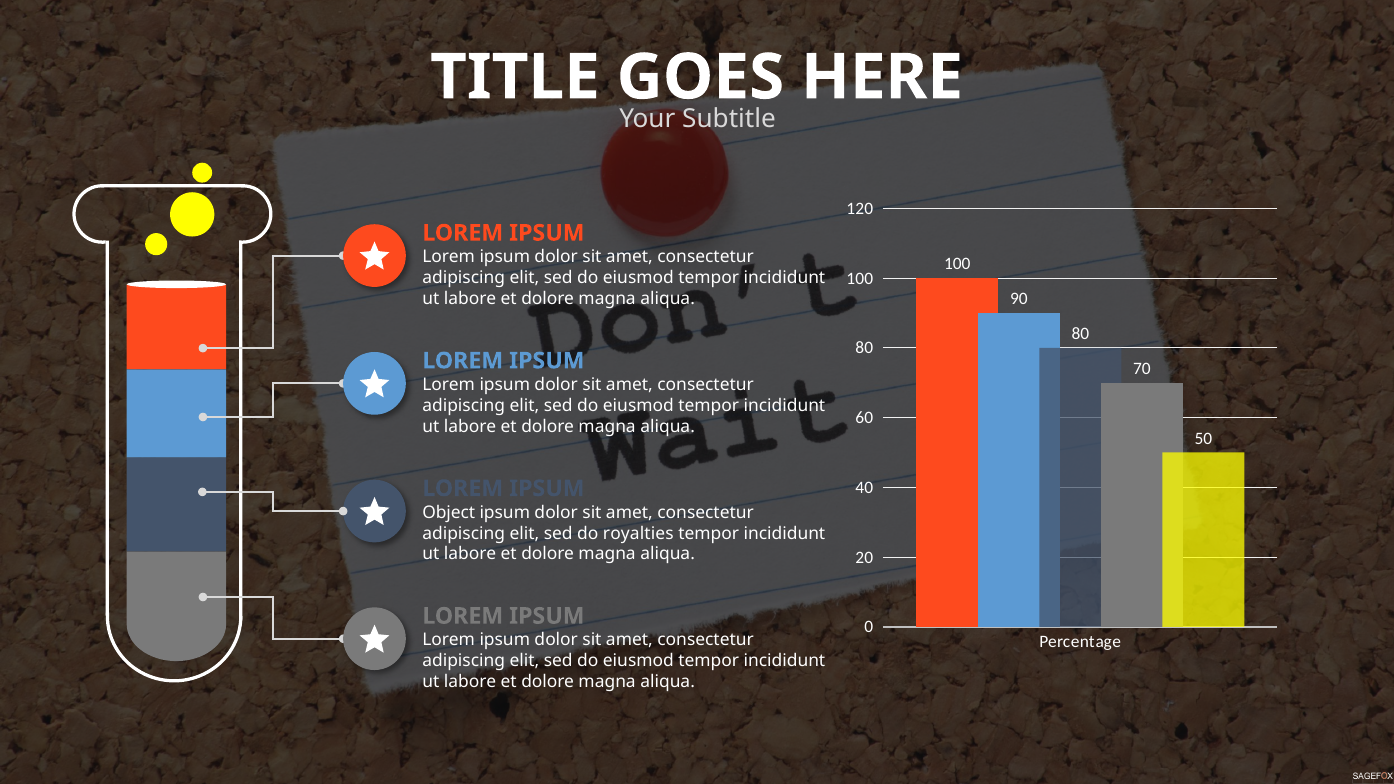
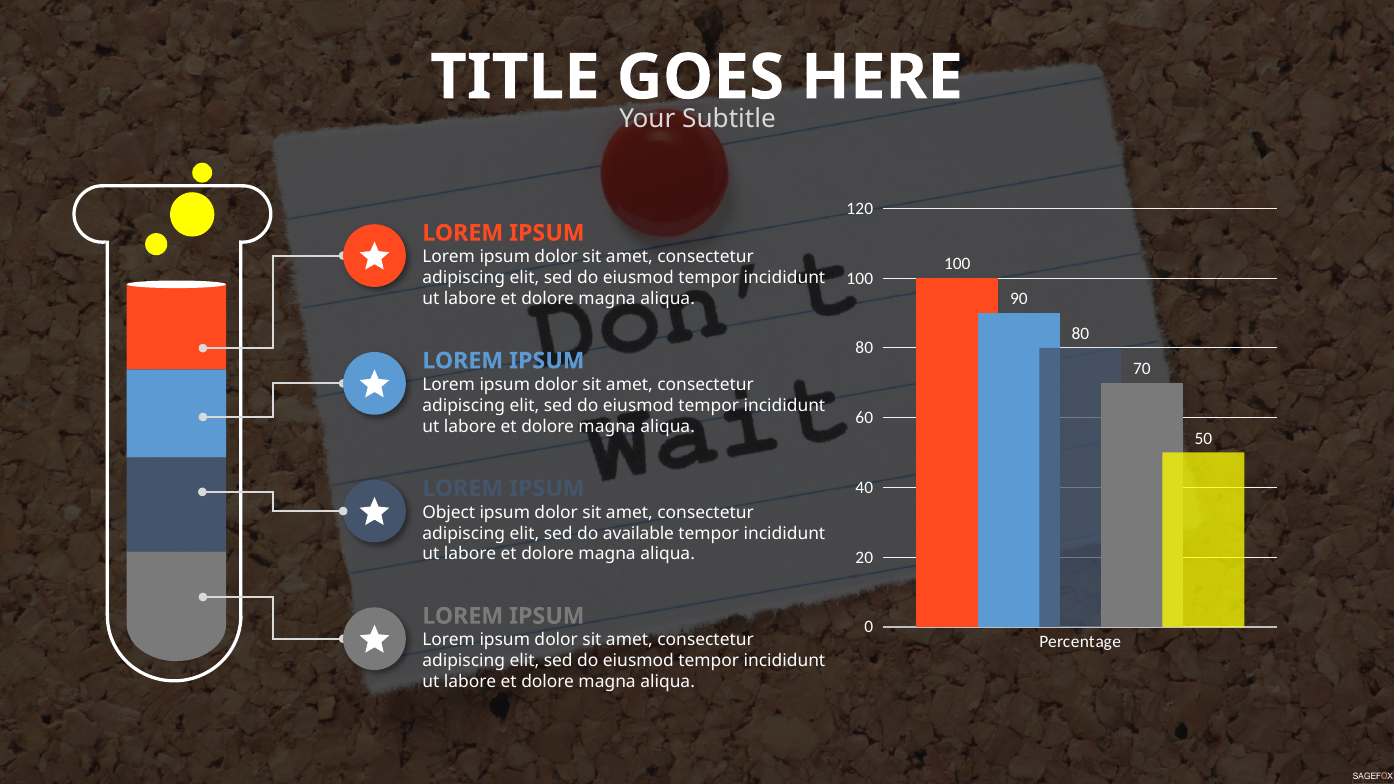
royalties: royalties -> available (638, 533)
